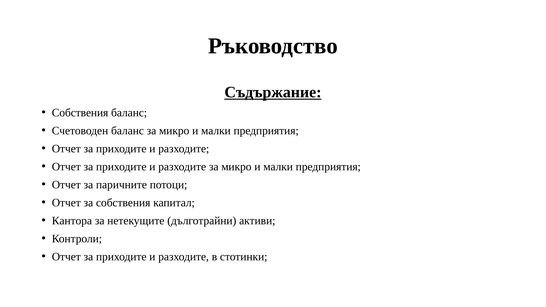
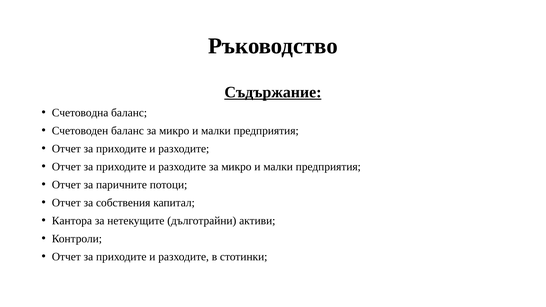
Собствения: Собствения -> Счетоводна (80, 113)
